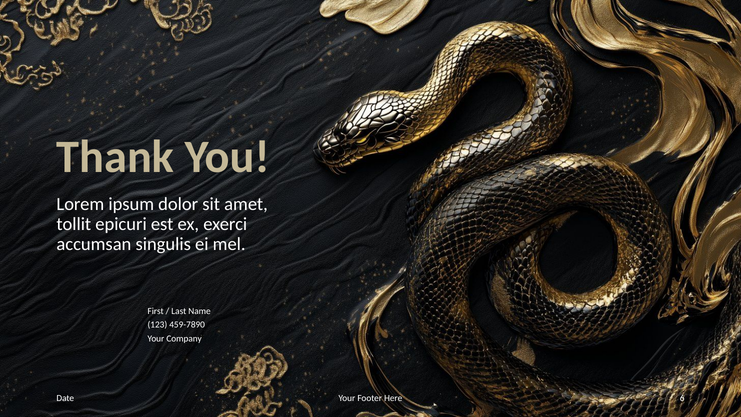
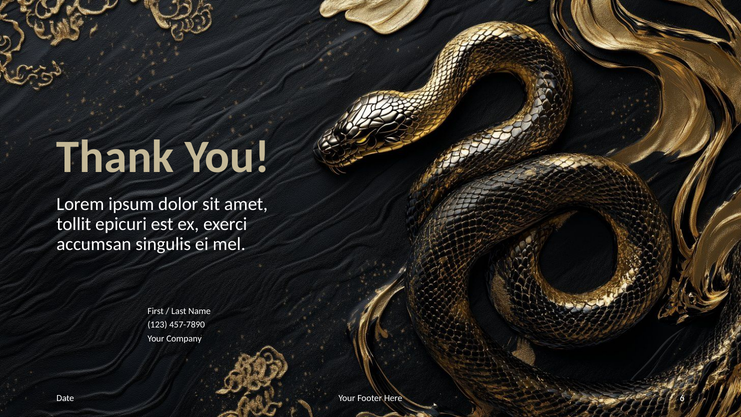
459-7890: 459-7890 -> 457-7890 (187, 325)
